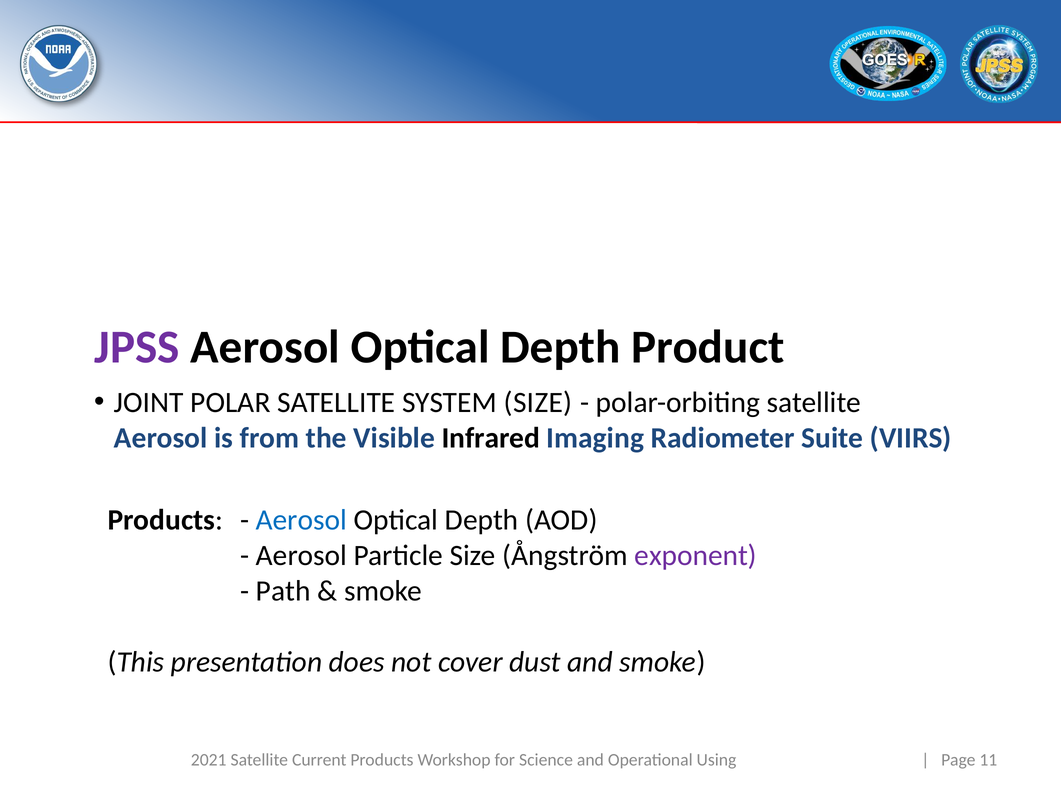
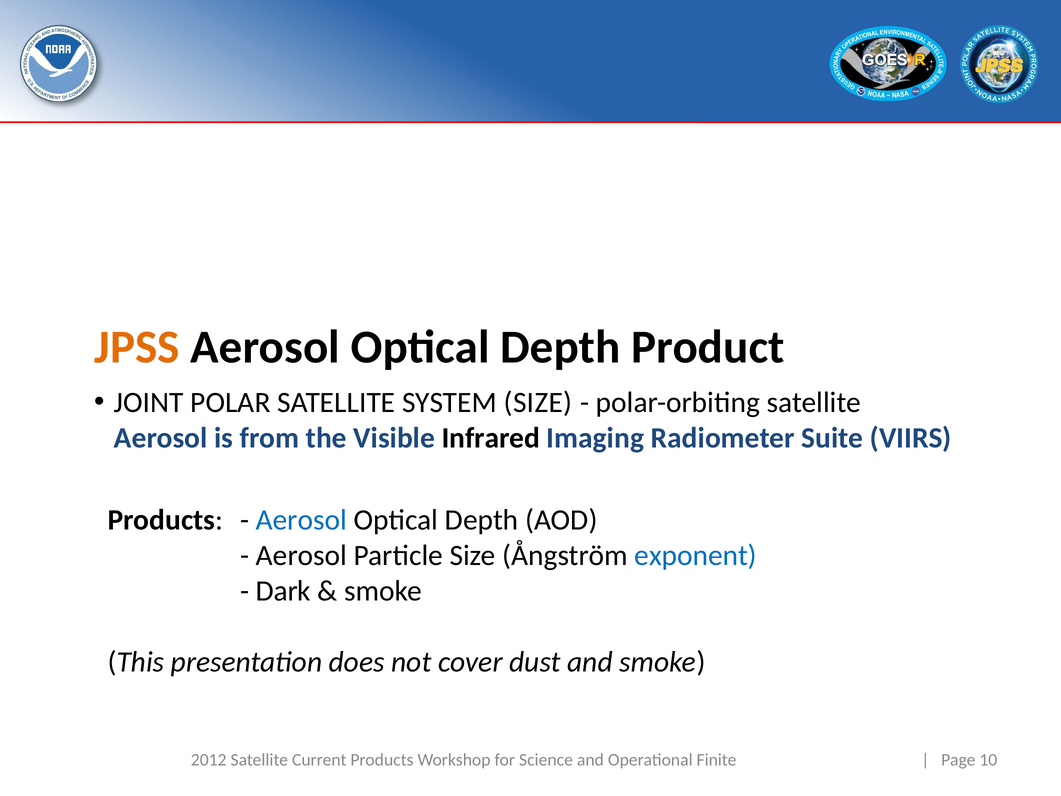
JPSS colour: purple -> orange (137, 347)
exponent colour: purple -> blue (696, 555)
Path: Path -> Dark (283, 591)
2021: 2021 -> 2012 (209, 760)
Using: Using -> Finite (717, 760)
11: 11 -> 10 (988, 760)
